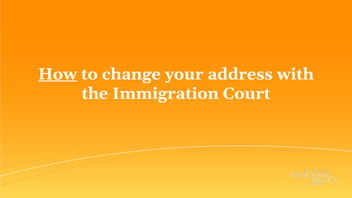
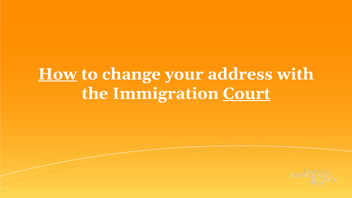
Court underline: none -> present (247, 94)
